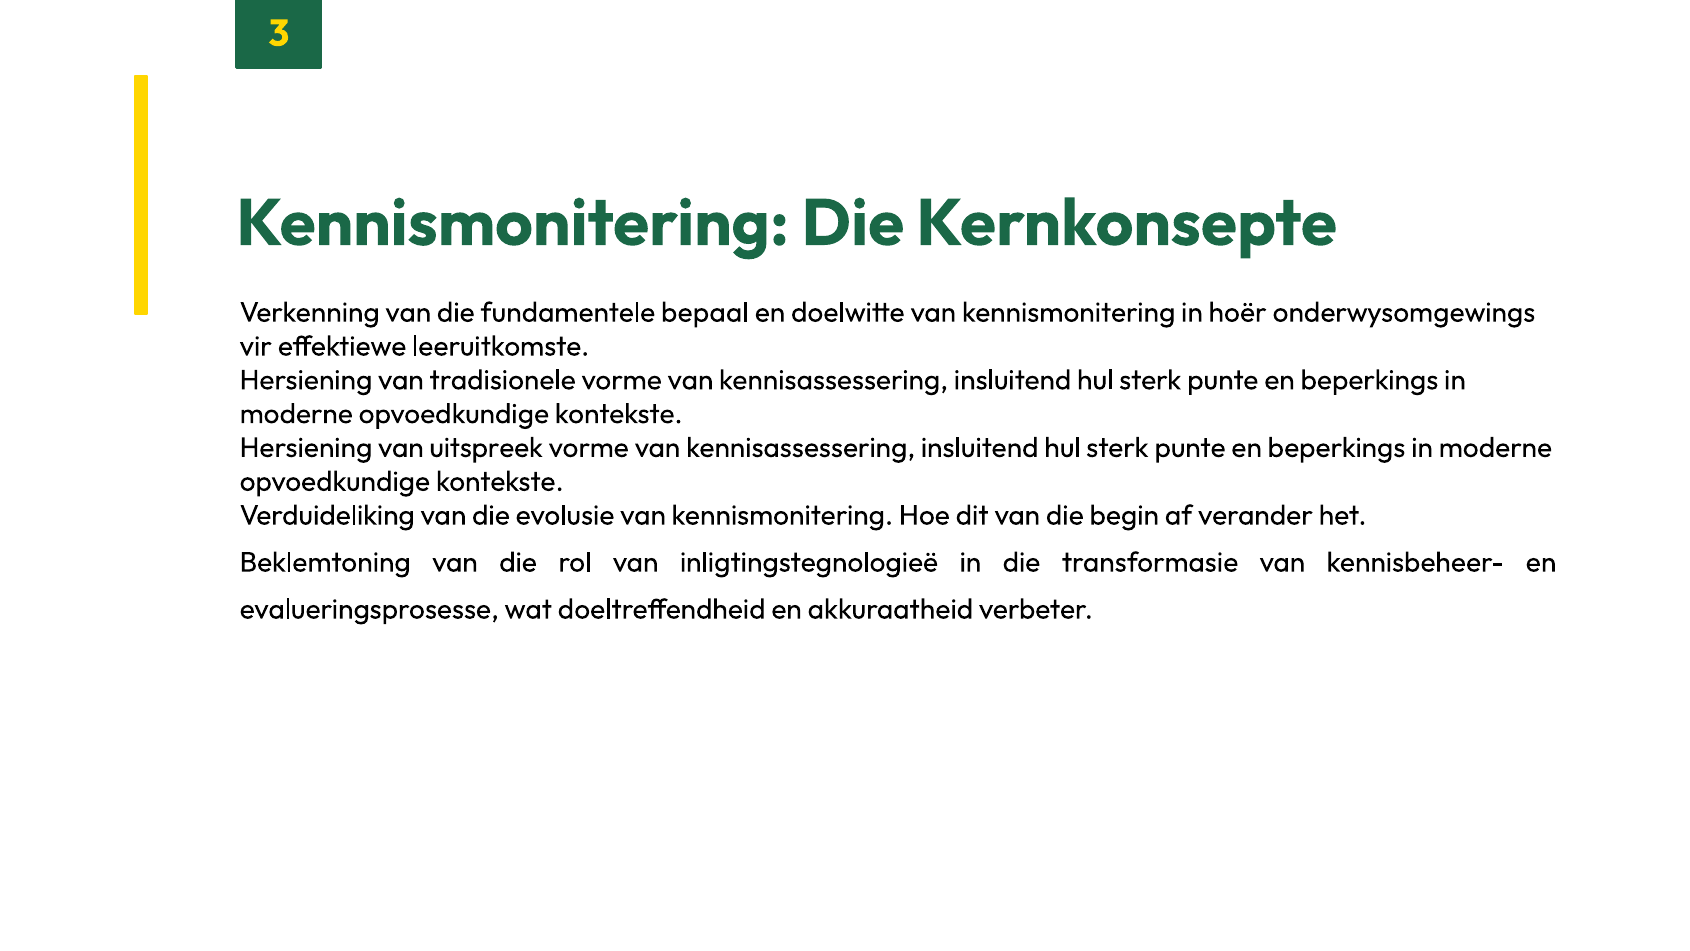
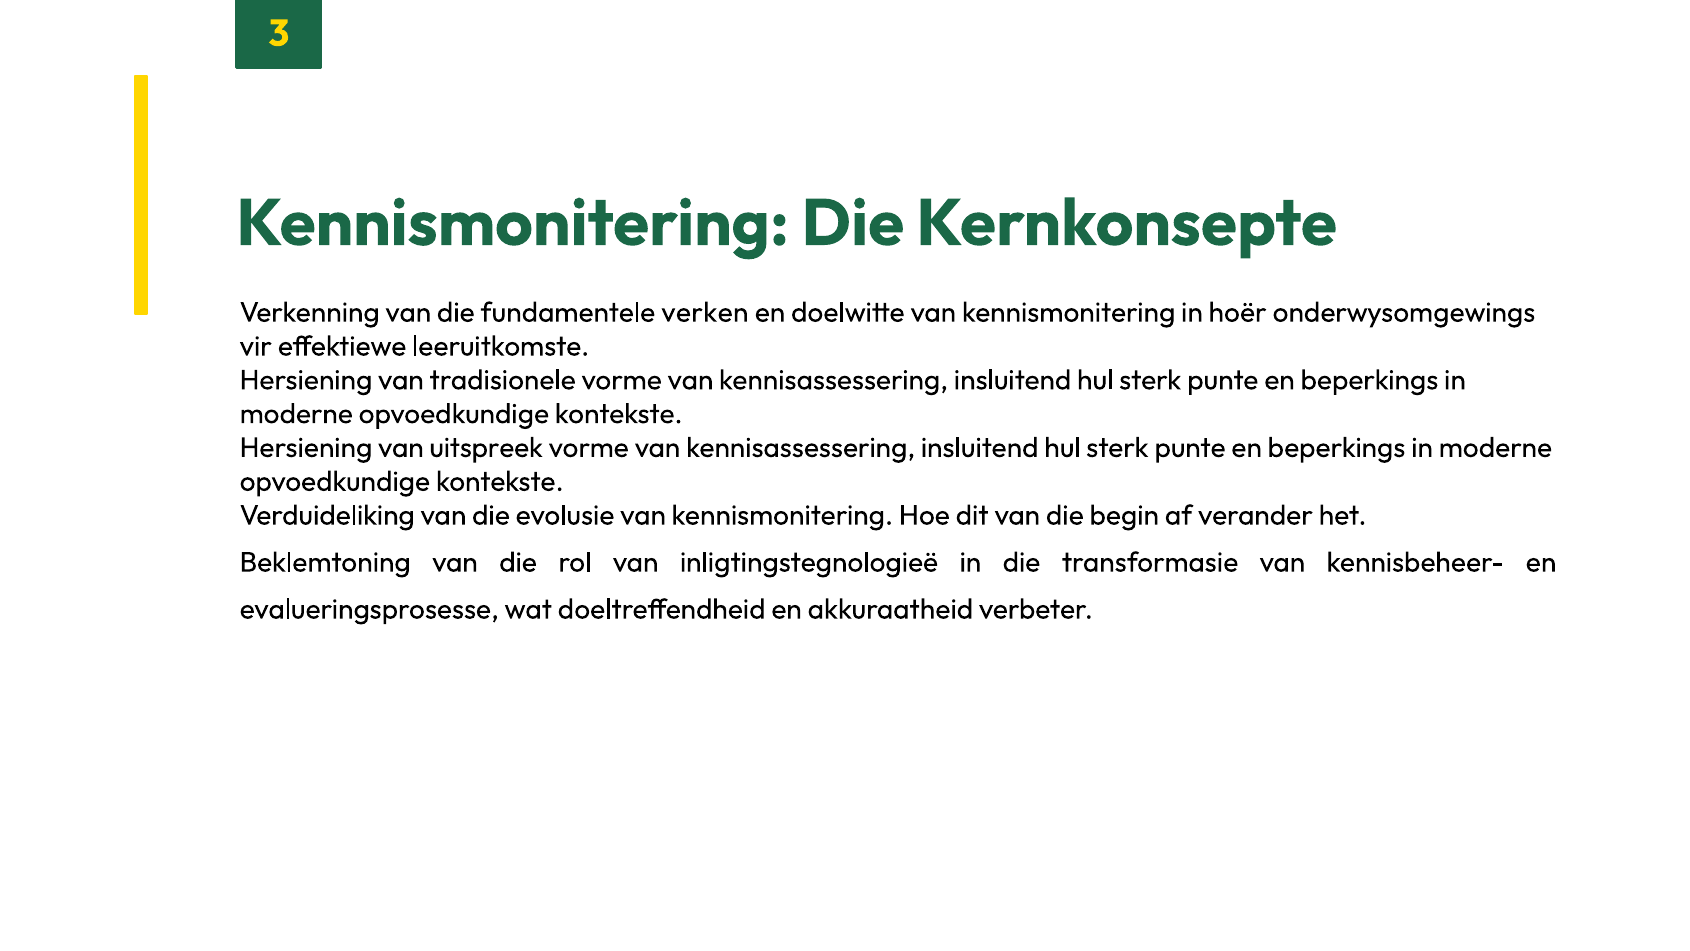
bepaal: bepaal -> verken (705, 312)
